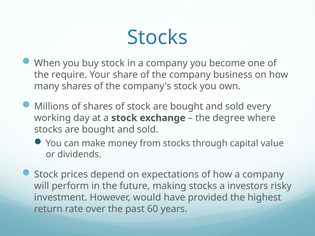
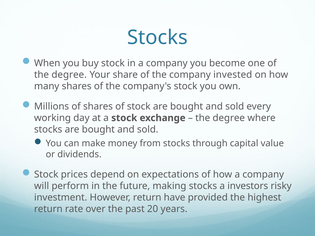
require: require -> degree (69, 75)
business: business -> invested (233, 75)
However would: would -> return (147, 198)
60: 60 -> 20 (153, 209)
